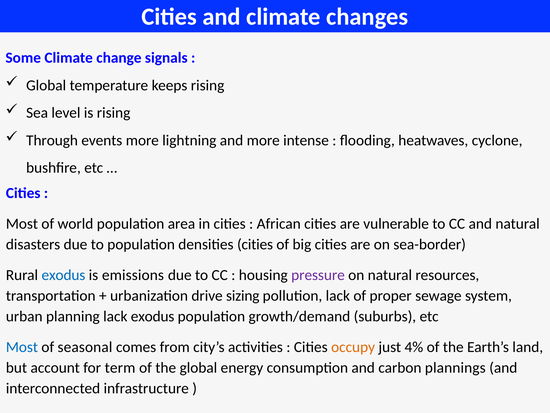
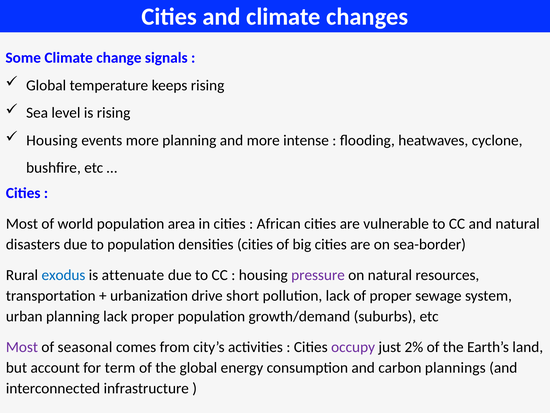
Through: Through -> Housing (52, 140)
more lightning: lightning -> planning (189, 140)
emissions: emissions -> attenuate (133, 275)
sizing: sizing -> short (243, 295)
lack exodus: exodus -> proper (152, 316)
Most colour: blue -> purple (22, 347)
occupy colour: orange -> purple (353, 347)
4%: 4% -> 2% (414, 347)
